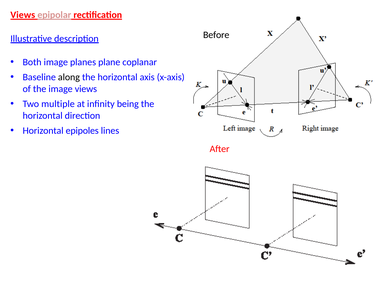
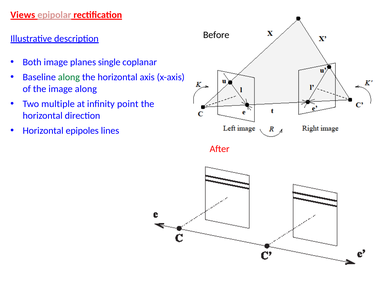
plane: plane -> single (109, 62)
along colour: black -> green (69, 77)
image views: views -> along (86, 89)
being: being -> point (128, 104)
